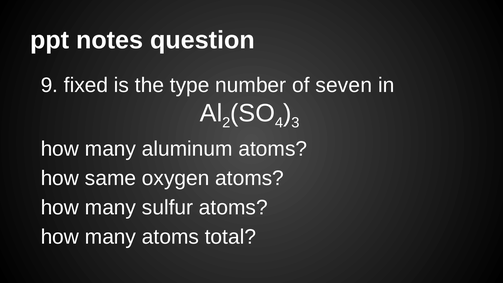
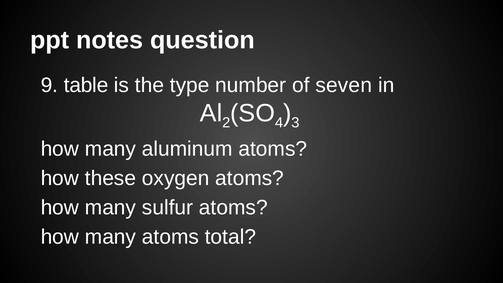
fixed: fixed -> table (86, 85)
same: same -> these (111, 178)
